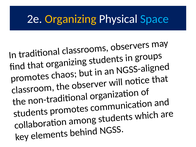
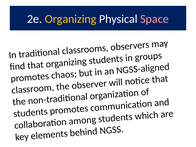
Space colour: light blue -> pink (154, 19)
